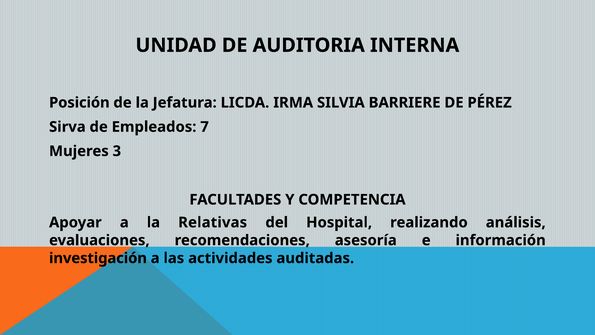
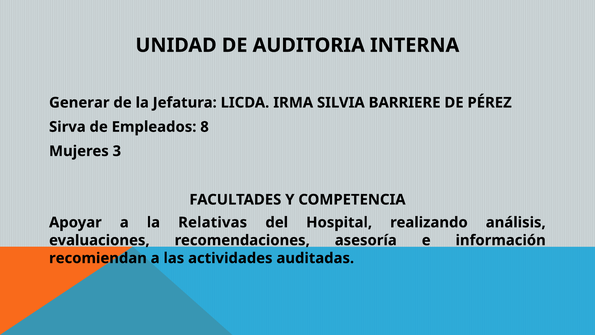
Posición: Posición -> Generar (79, 103)
7: 7 -> 8 (205, 127)
investigación: investigación -> recomiendan (98, 258)
